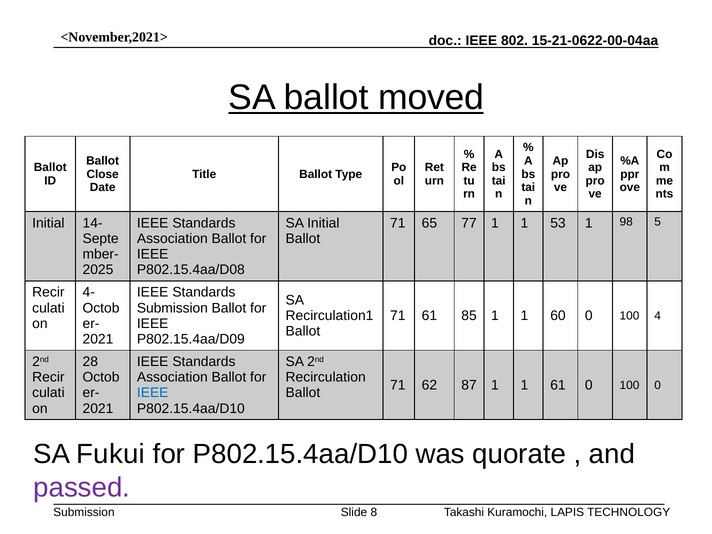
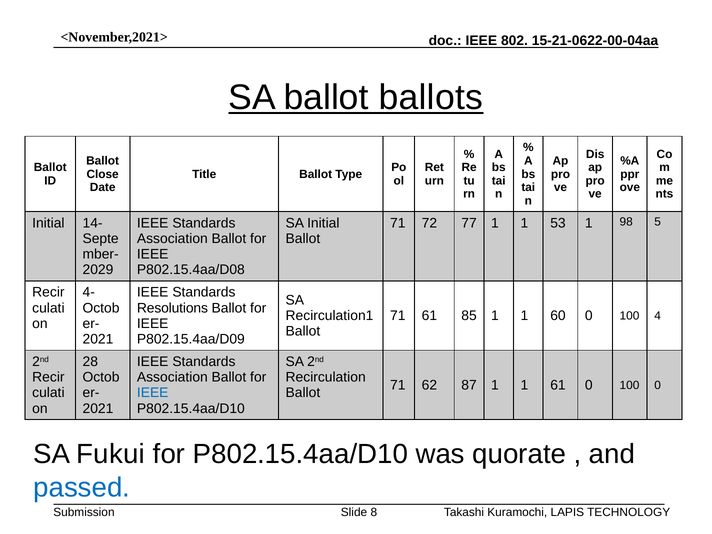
moved: moved -> ballots (431, 97)
65: 65 -> 72 (429, 223)
2025: 2025 -> 2029 (98, 270)
Submission: Submission -> Resolutions (172, 308)
passed colour: purple -> blue (82, 487)
